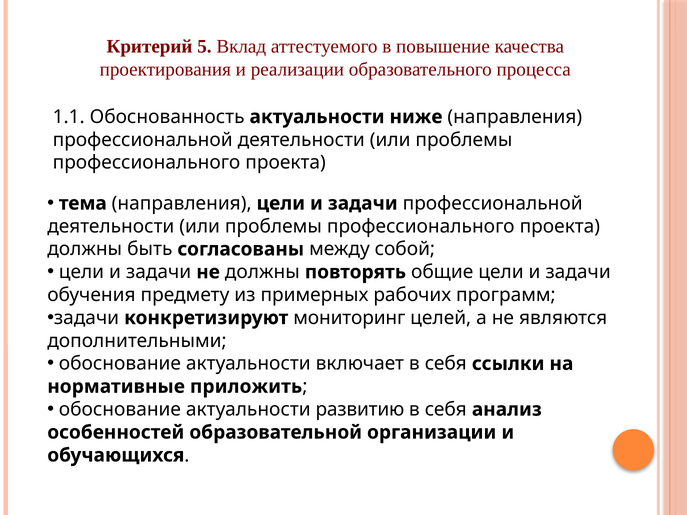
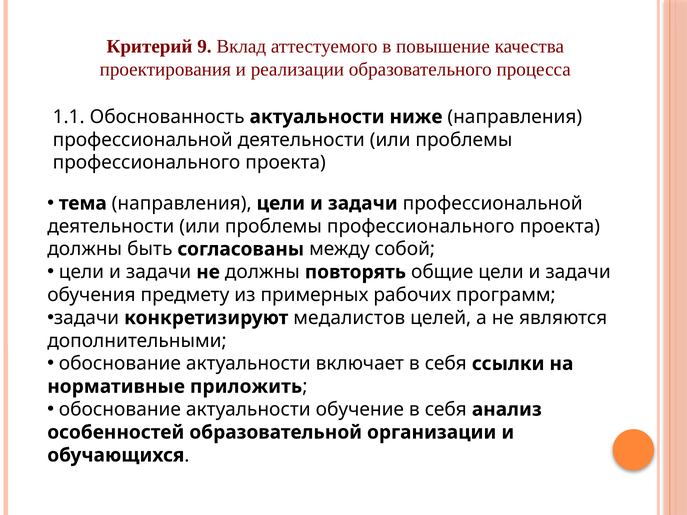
5: 5 -> 9 (204, 47)
мониторинг: мониторинг -> медалистов (349, 318)
развитию: развитию -> обучение (360, 410)
